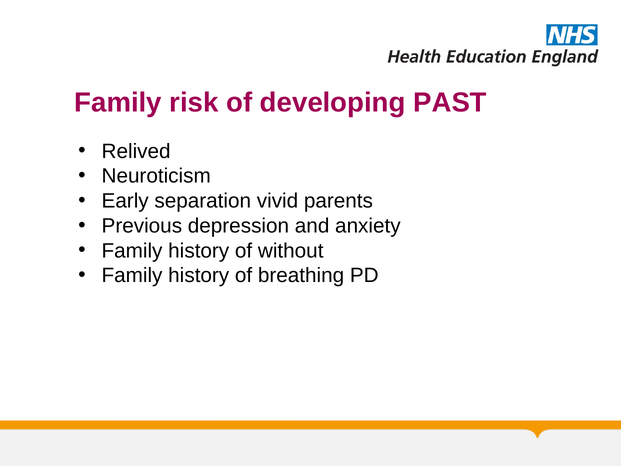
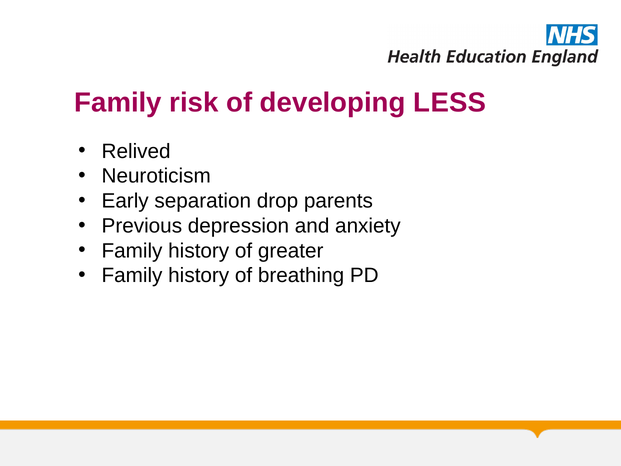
PAST: PAST -> LESS (450, 103)
vivid: vivid -> drop (278, 201)
without: without -> greater (291, 251)
